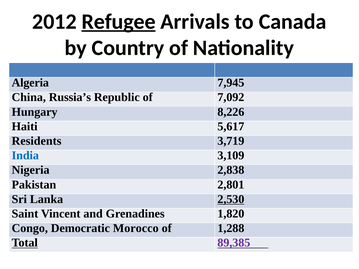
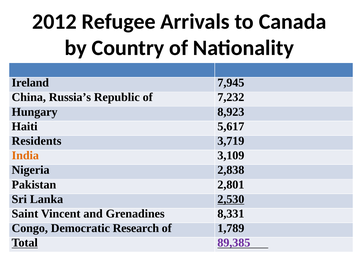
Refugee underline: present -> none (119, 22)
Algeria: Algeria -> Ireland (30, 83)
7,092: 7,092 -> 7,232 (231, 97)
8,226: 8,226 -> 8,923 (231, 112)
India colour: blue -> orange (25, 156)
1,820: 1,820 -> 8,331 (231, 214)
Morocco: Morocco -> Research (136, 228)
1,288: 1,288 -> 1,789 (231, 228)
